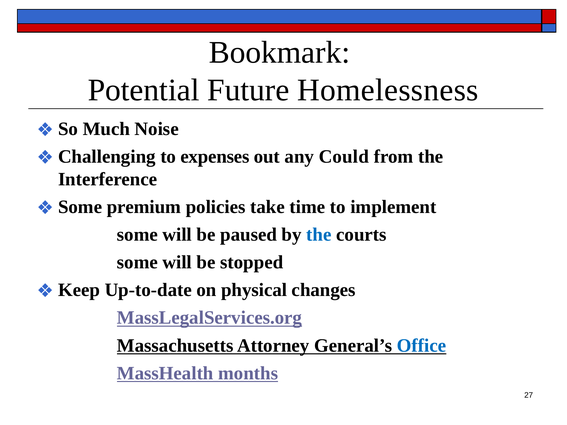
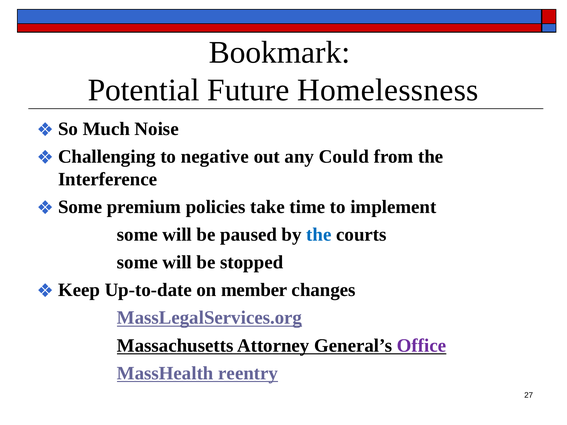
expenses: expenses -> negative (215, 157)
physical: physical -> member (254, 290)
Office colour: blue -> purple (421, 346)
months: months -> reentry (248, 373)
